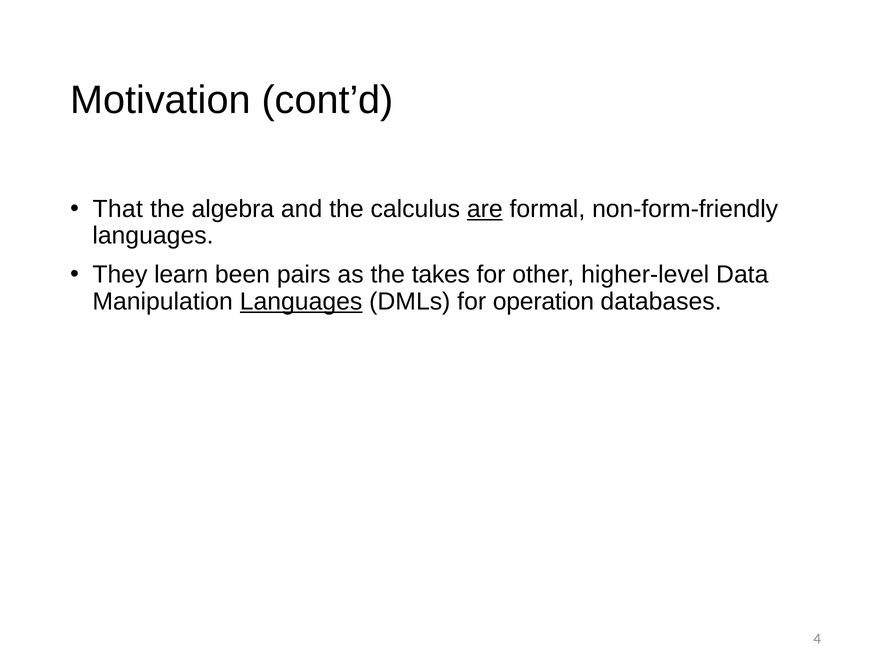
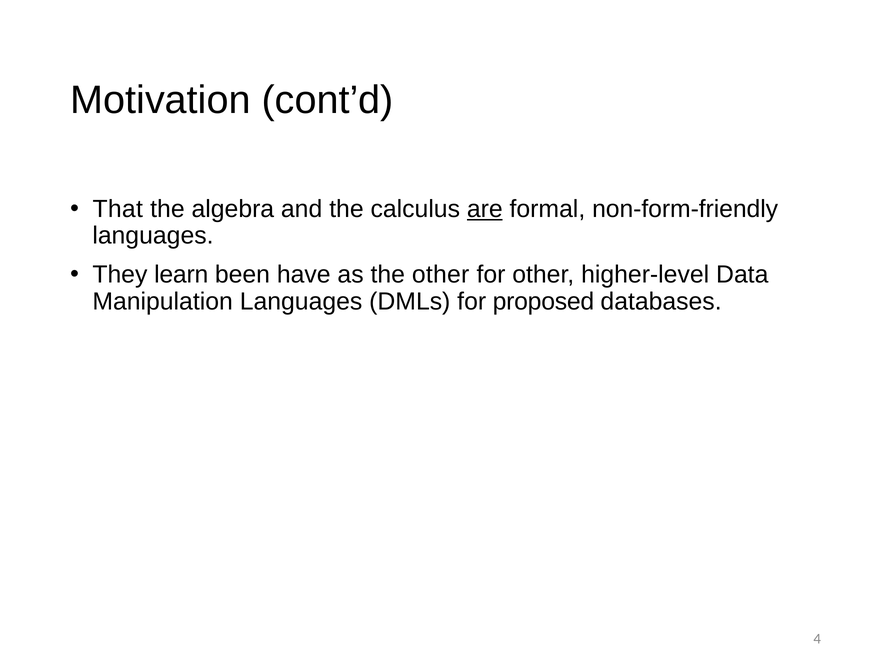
pairs: pairs -> have (304, 274)
the takes: takes -> other (441, 274)
Languages underline: present -> none (301, 301)
operation: operation -> proposed (543, 301)
